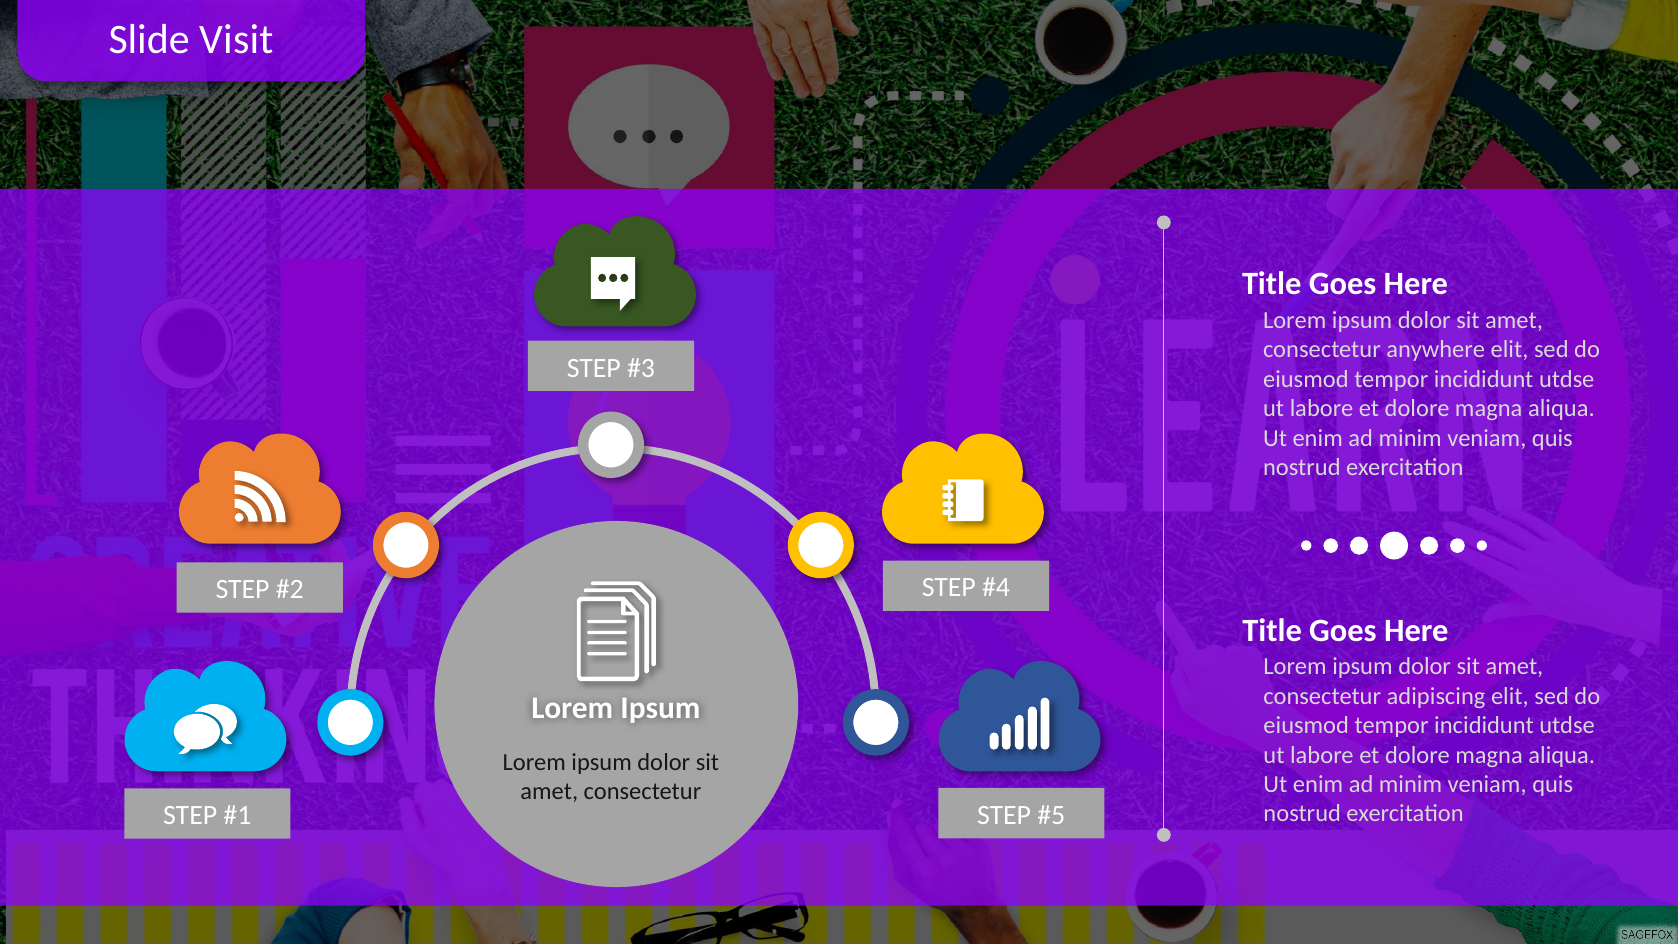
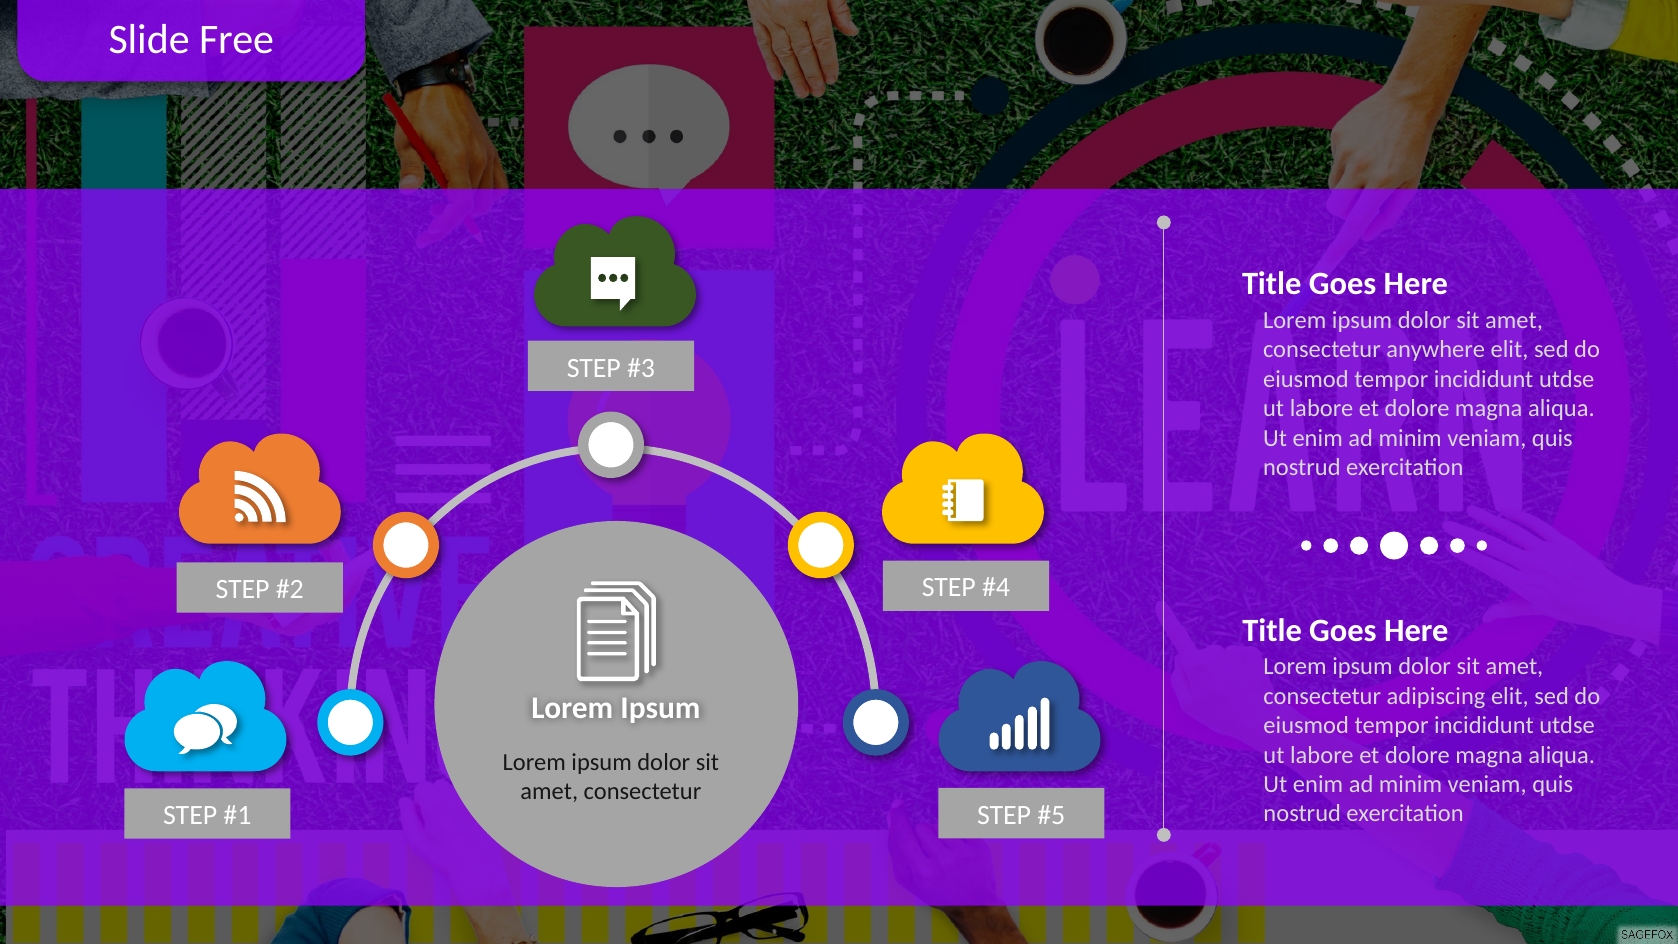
Visit: Visit -> Free (237, 40)
